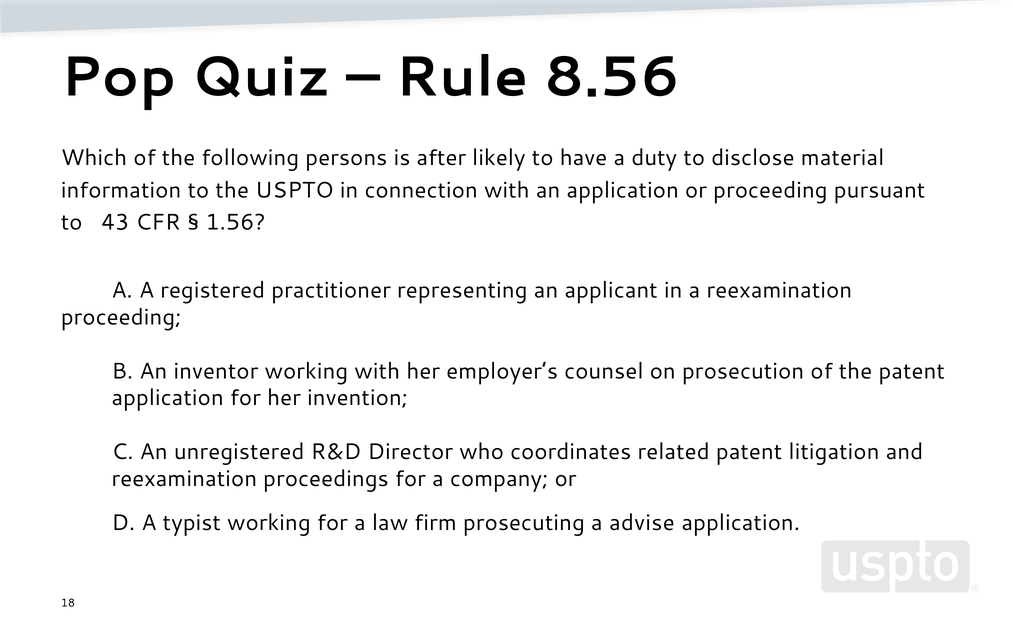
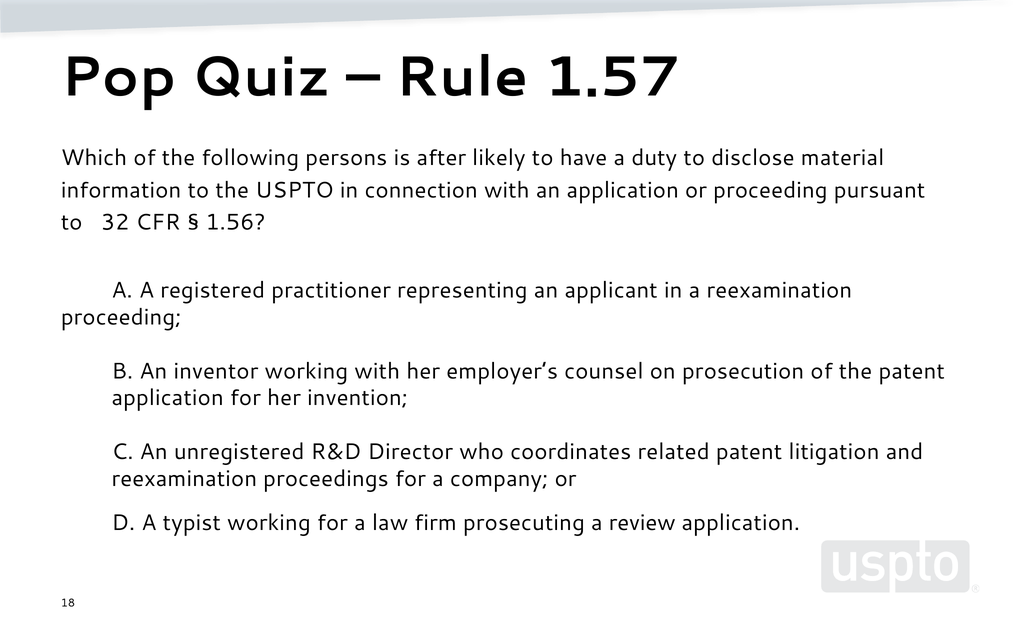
8.56: 8.56 -> 1.57 (612, 77)
43: 43 -> 32 (115, 223)
advise: advise -> review (642, 523)
